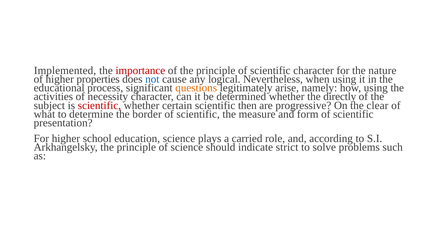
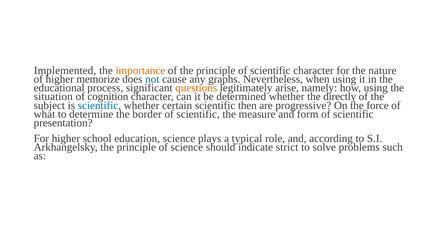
importance colour: red -> orange (140, 71)
properties: properties -> memorize (98, 79)
logical: logical -> graphs (224, 79)
activities: activities -> situation (53, 97)
necessity: necessity -> cognition (108, 97)
scientific colour: red -> blue (99, 106)
clear: clear -> force (378, 106)
carried: carried -> typical (247, 139)
